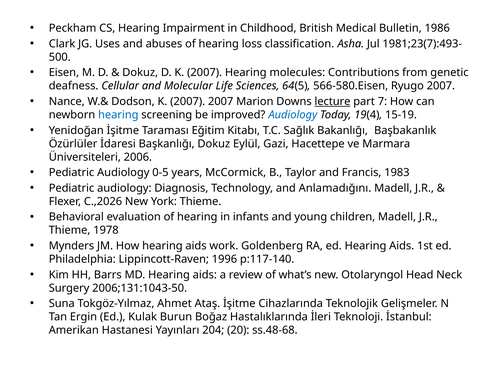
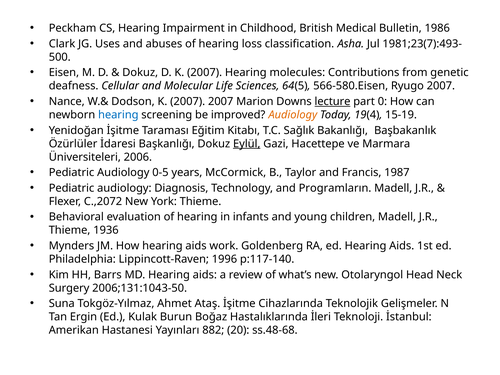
7: 7 -> 0 (382, 101)
Audiology colour: blue -> orange (293, 115)
Eylül underline: none -> present (247, 144)
1983: 1983 -> 1987 (397, 173)
Anlamadığını: Anlamadığını -> Programların (335, 188)
C.,2026: C.,2026 -> C.,2072 (103, 201)
1978: 1978 -> 1936 (106, 230)
204: 204 -> 882 (213, 330)
